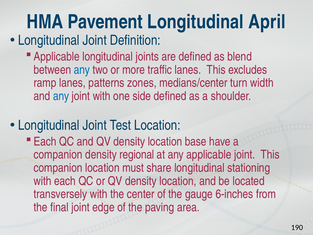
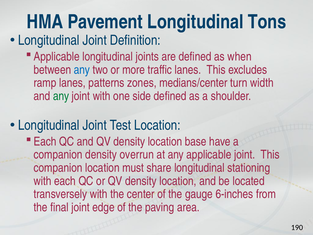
April: April -> Tons (267, 22)
blend: blend -> when (240, 57)
any colour: blue -> green (61, 96)
regional: regional -> overrun (137, 155)
